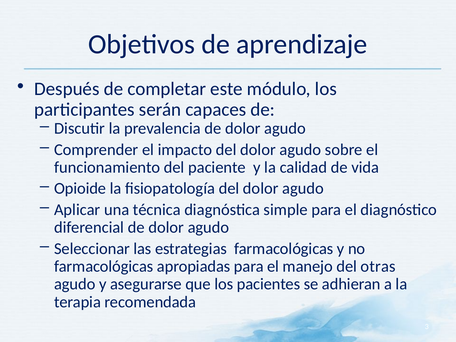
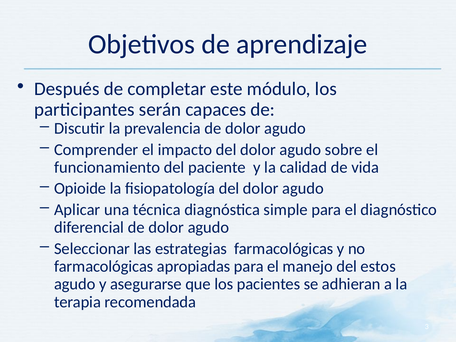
otras: otras -> estos (378, 266)
